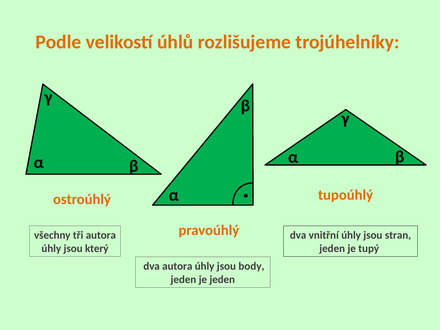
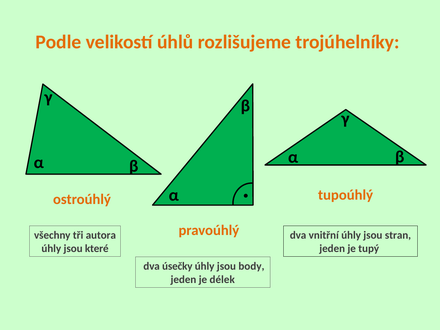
který: který -> které (97, 248)
dva autora: autora -> úsečky (177, 266)
je jeden: jeden -> délek (222, 280)
